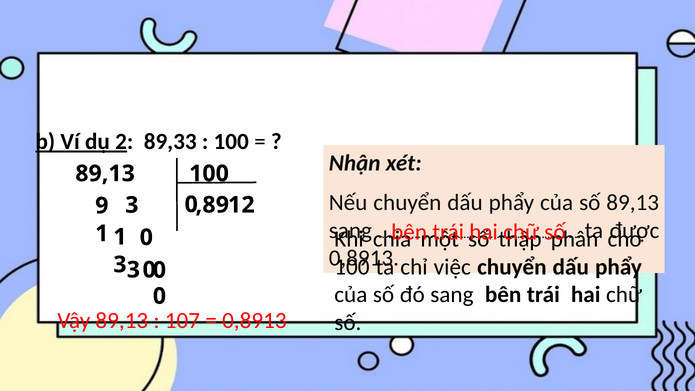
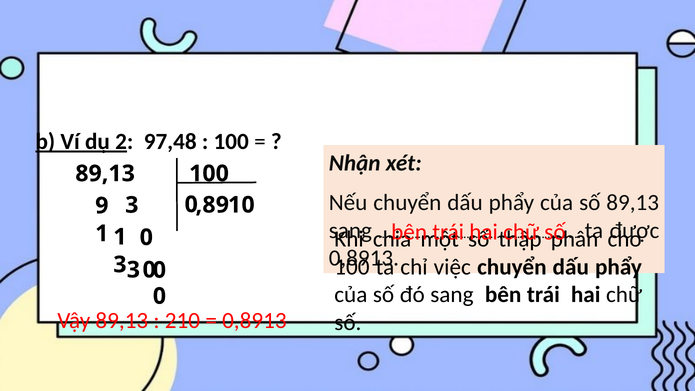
89,33: 89,33 -> 97,48 (170, 141)
2: 2 -> 0 (248, 205)
107: 107 -> 210 (182, 321)
